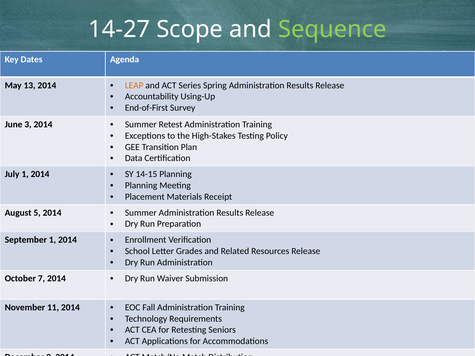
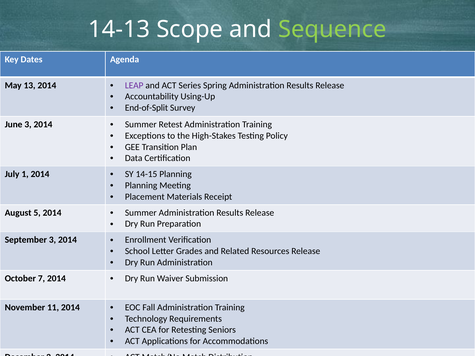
14-27: 14-27 -> 14-13 (119, 29)
LEAP colour: orange -> purple (134, 85)
End-of-First: End-of-First -> End-of-Split (146, 108)
September 1: 1 -> 3 (52, 240)
